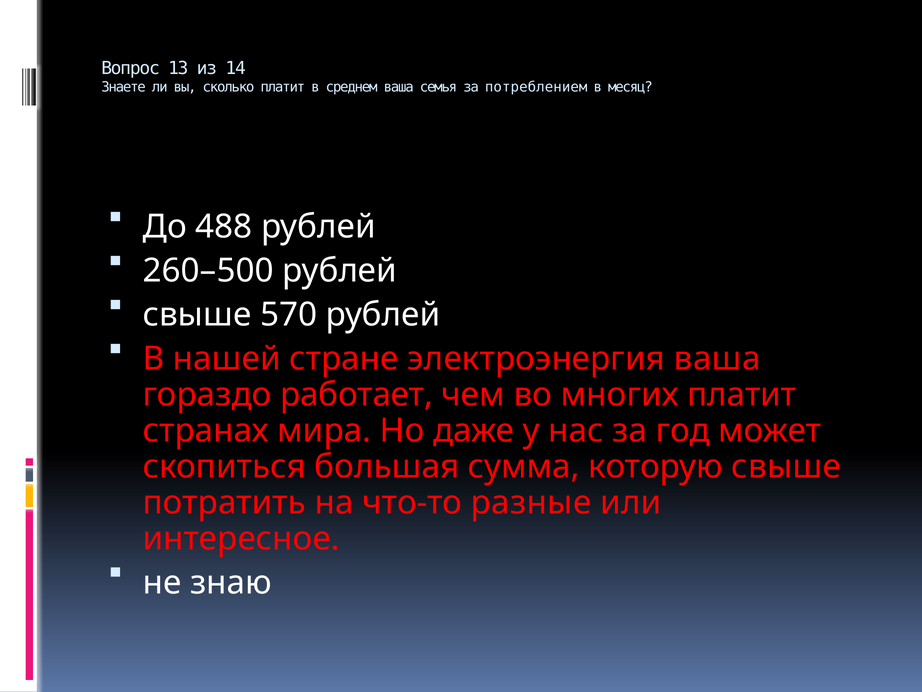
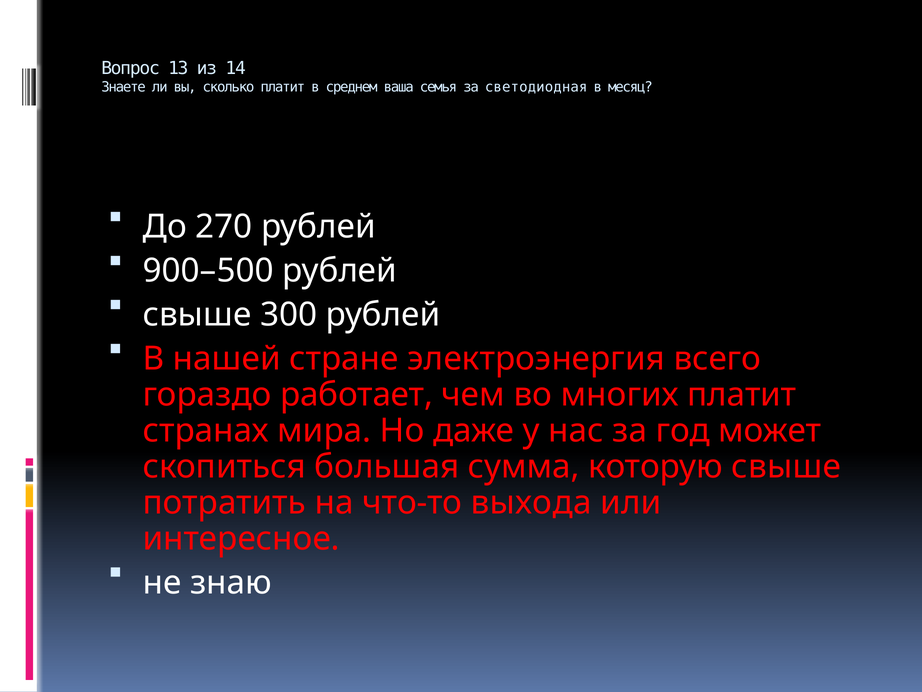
потреблением: потреблением -> светодиодная (536, 87)
488: 488 -> 270 (224, 227)
260–500: 260–500 -> 900–500 (208, 271)
570: 570 -> 300 (289, 315)
электроэнергия ваша: ваша -> всего (717, 359)
разные: разные -> выхода (531, 502)
